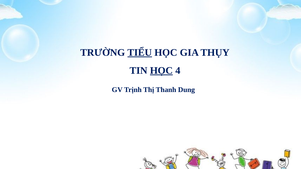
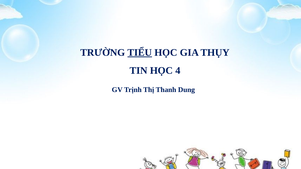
HỌC underline: present -> none (161, 71)
